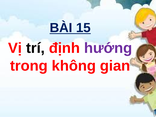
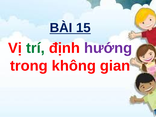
trí colour: black -> green (35, 48)
